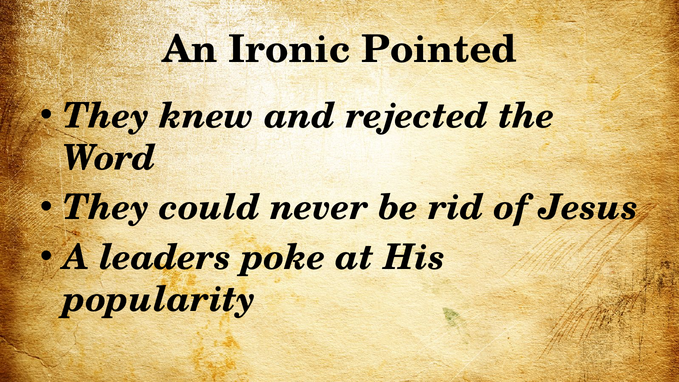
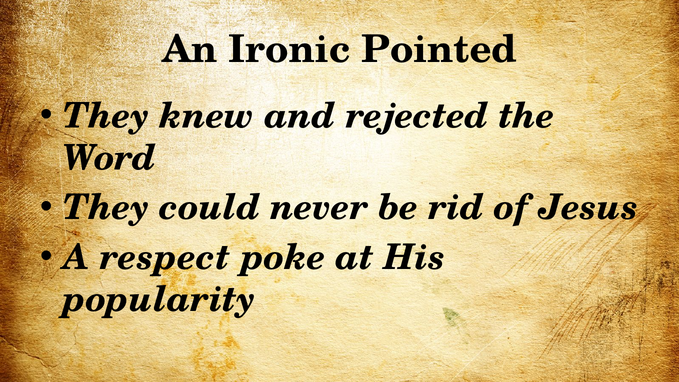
leaders: leaders -> respect (165, 257)
